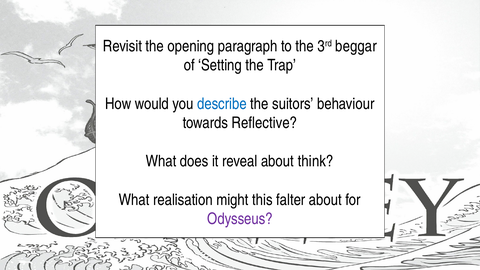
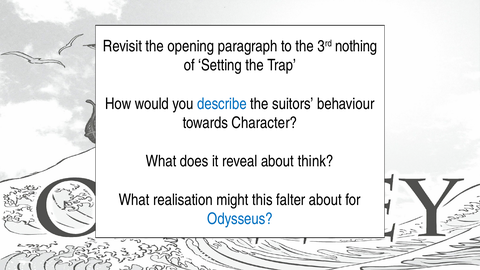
beggar: beggar -> nothing (356, 46)
Reflective: Reflective -> Character (264, 123)
Odysseus colour: purple -> blue (240, 219)
